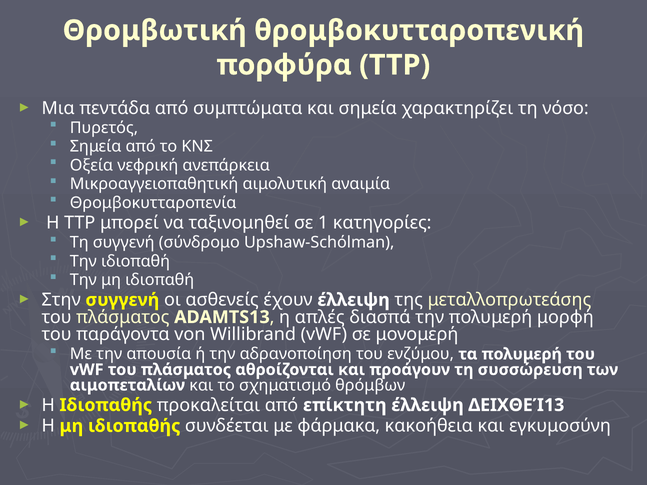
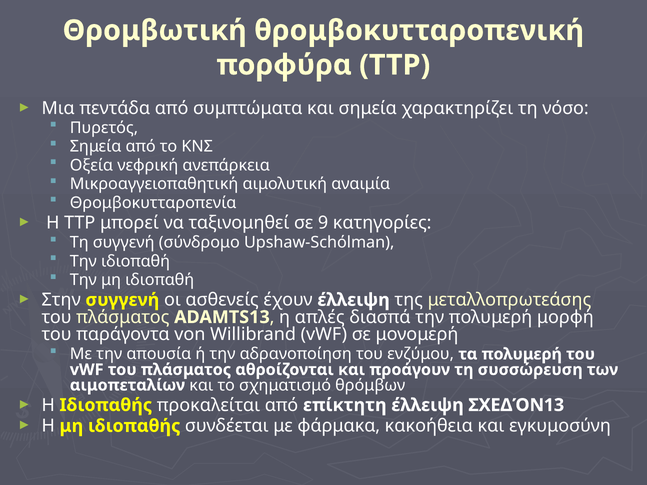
1: 1 -> 9 (323, 223)
ΔΕΙΧΘΕΊ13: ΔΕΙΧΘΕΊ13 -> ΣΧΕΔΌΝ13 (516, 405)
